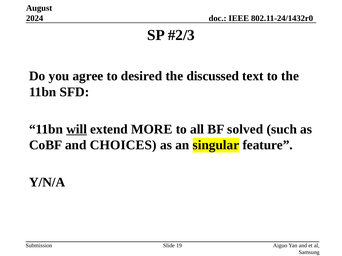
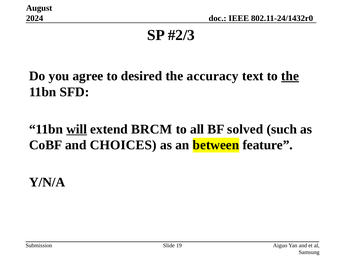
discussed: discussed -> accuracy (213, 76)
the underline: none -> present (290, 76)
MORE: MORE -> BRCM (152, 129)
singular: singular -> between (216, 145)
